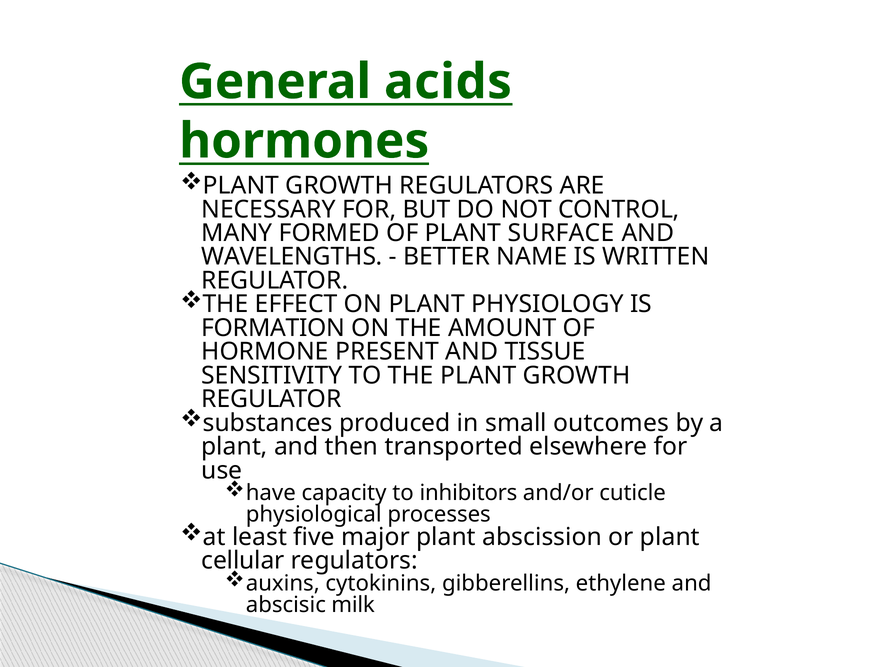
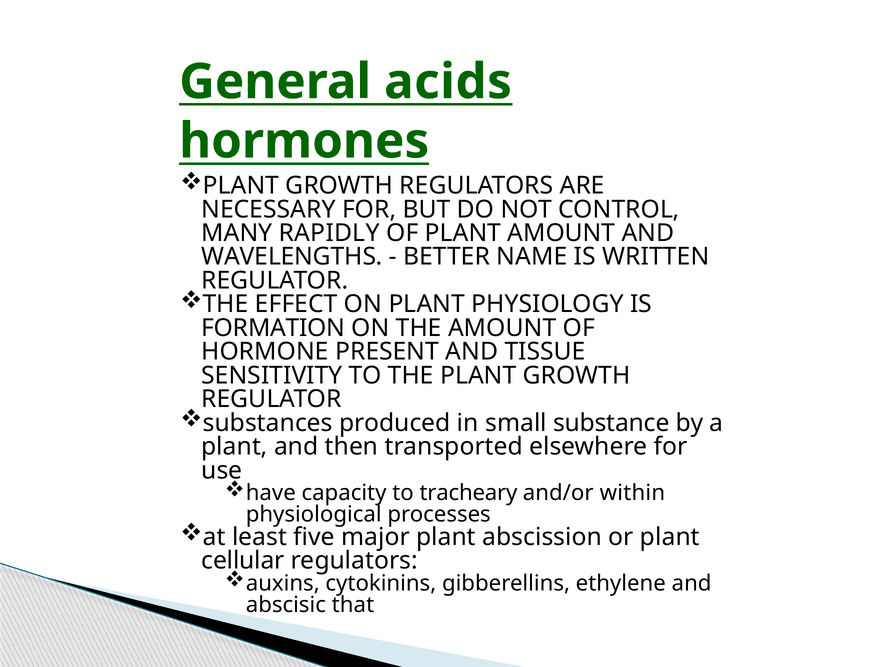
FORMED: FORMED -> RAPIDLY (329, 233)
PLANT SURFACE: SURFACE -> AMOUNT (561, 233)
outcomes: outcomes -> substance (611, 423)
inhibitors: inhibitors -> tracheary (468, 493)
cuticle: cuticle -> within (632, 493)
milk: milk -> that (353, 604)
